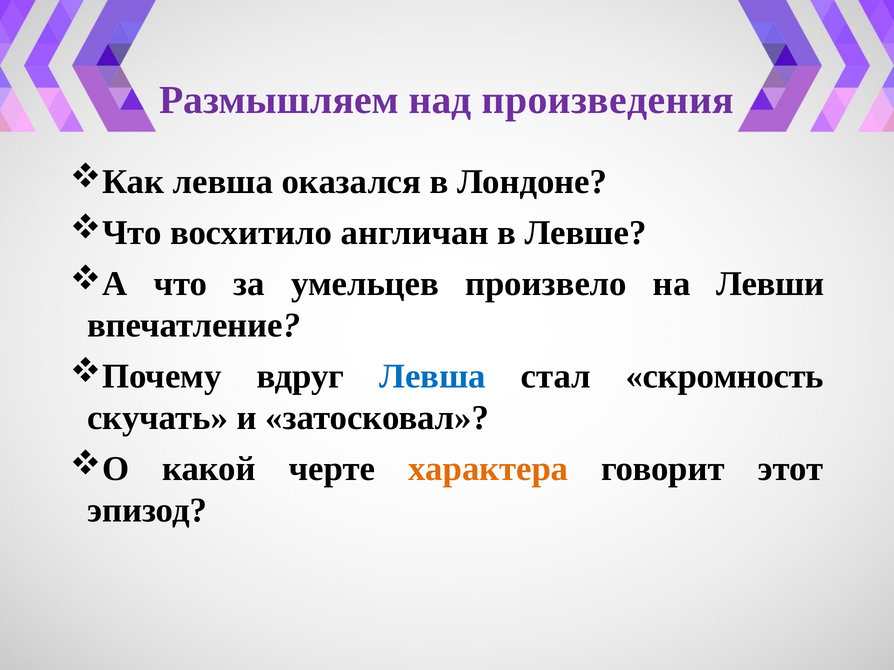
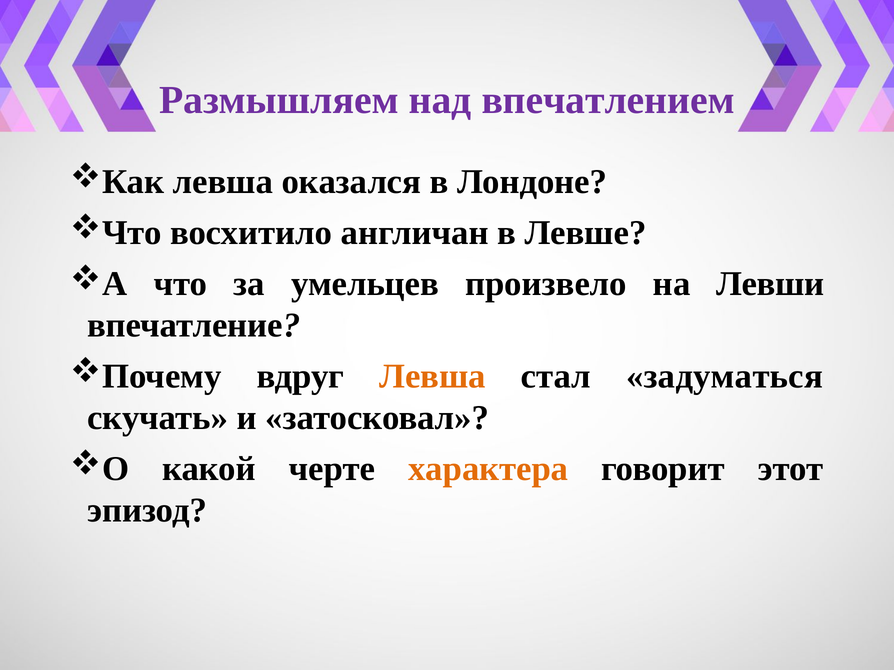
произведения: произведения -> впечатлением (608, 100)
Левша colour: blue -> orange (433, 377)
скромность: скромность -> задуматься (725, 377)
